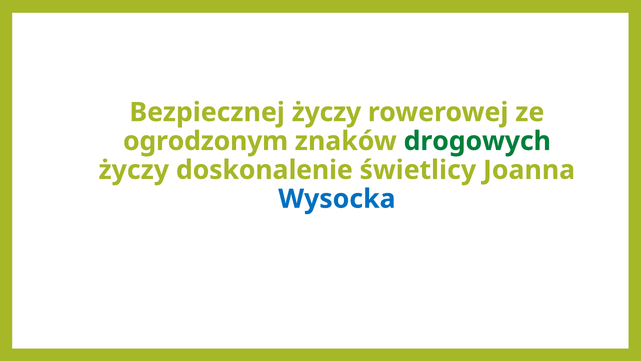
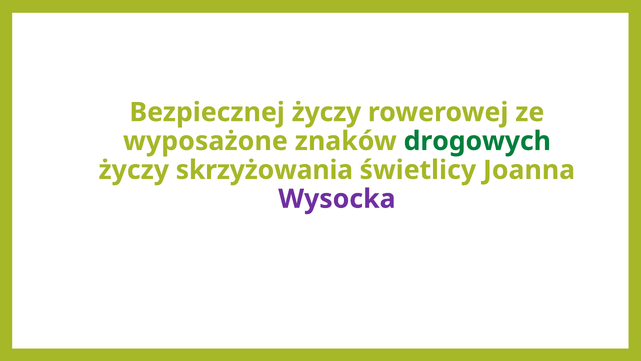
ogrodzonym: ogrodzonym -> wyposażone (205, 141)
doskonalenie: doskonalenie -> skrzyżowania (264, 170)
Wysocka colour: blue -> purple (337, 199)
